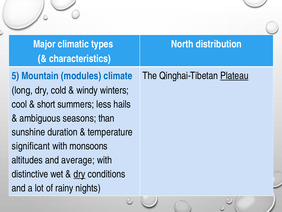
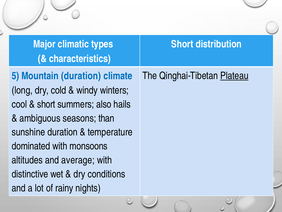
North: North -> Short (182, 44)
Mountain modules: modules -> duration (81, 76)
less: less -> also (104, 104)
significant: significant -> dominated (31, 146)
dry underline: present -> none (79, 174)
